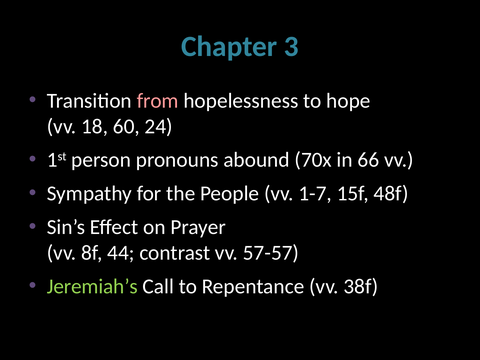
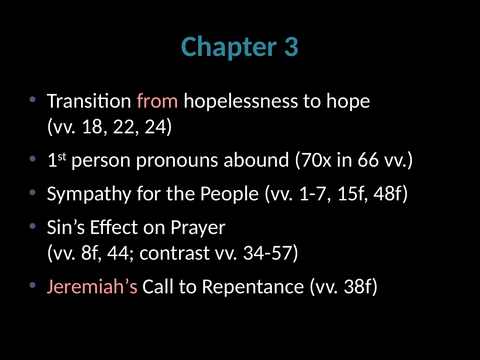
60: 60 -> 22 (126, 126)
57-57: 57-57 -> 34-57 (271, 253)
Jeremiah’s colour: light green -> pink (92, 286)
